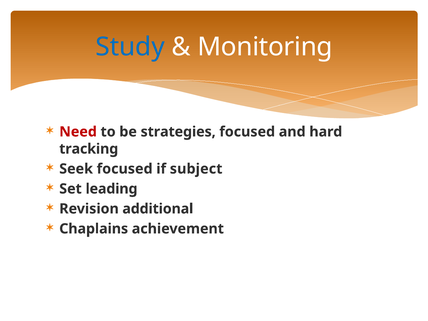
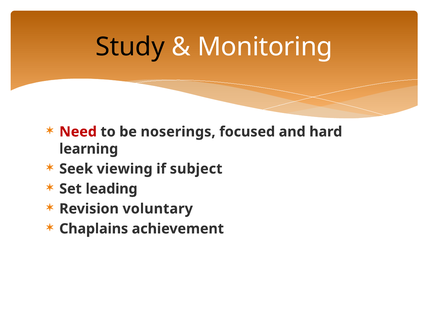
Study colour: blue -> black (130, 47)
strategies: strategies -> noserings (178, 132)
tracking: tracking -> learning (89, 149)
Seek focused: focused -> viewing (125, 169)
additional: additional -> voluntary (158, 209)
